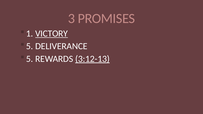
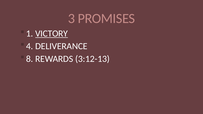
5: 5 -> 4 (30, 46)
5: 5 -> 8 (30, 59)
3:12-13 underline: present -> none (92, 59)
